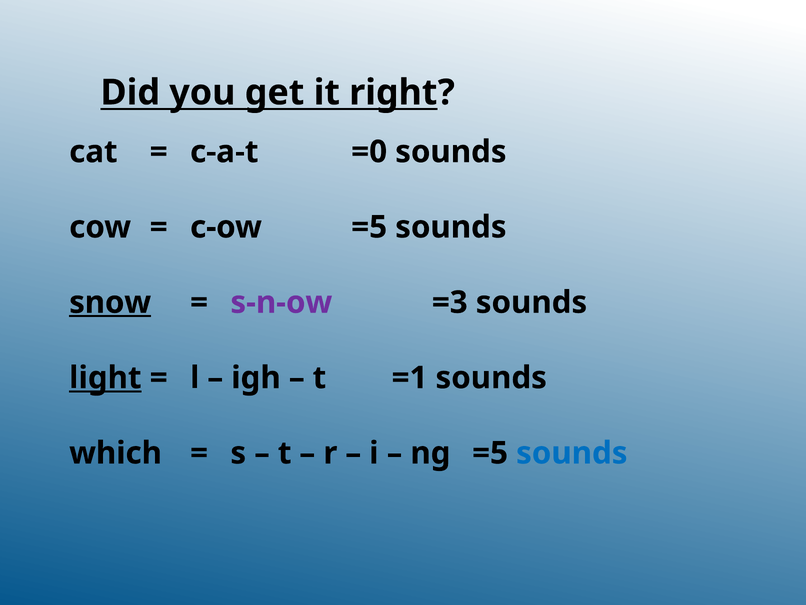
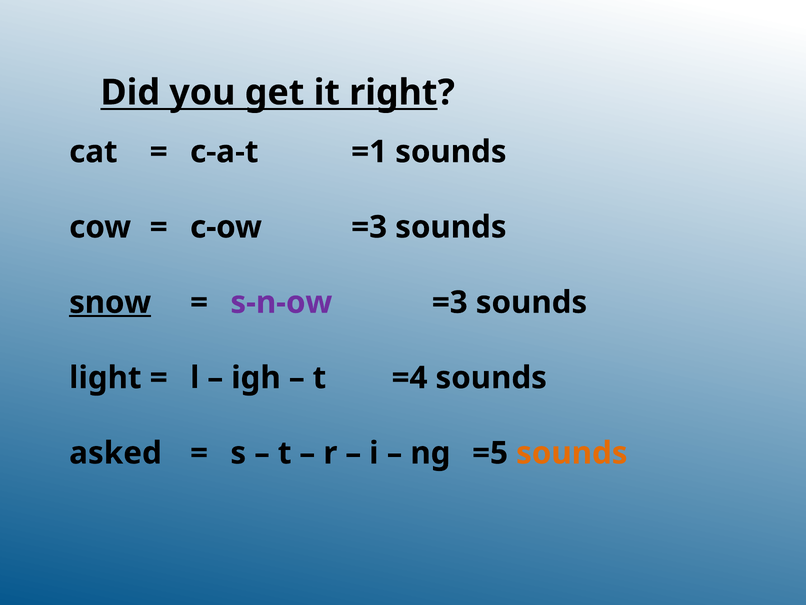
=0: =0 -> =1 (369, 152)
c-ow =5: =5 -> =3 (369, 227)
light underline: present -> none (105, 378)
=1: =1 -> =4 (409, 378)
which: which -> asked (116, 453)
sounds colour: blue -> orange (572, 453)
